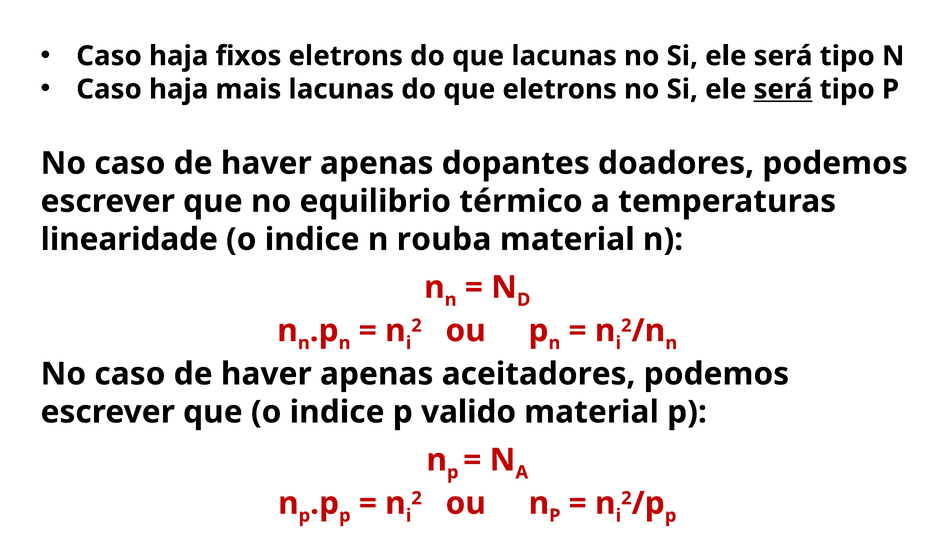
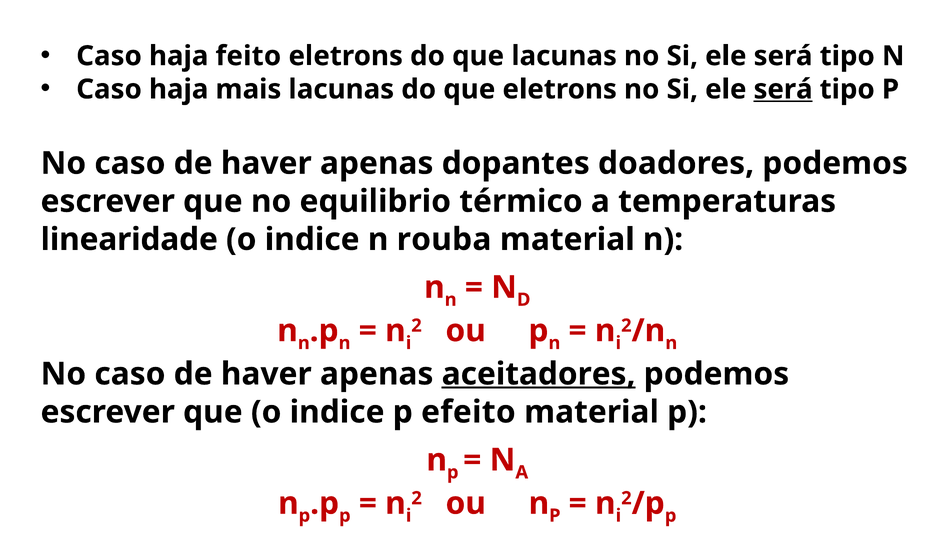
fixos: fixos -> feito (248, 56)
aceitadores underline: none -> present (539, 374)
valido: valido -> efeito (468, 412)
